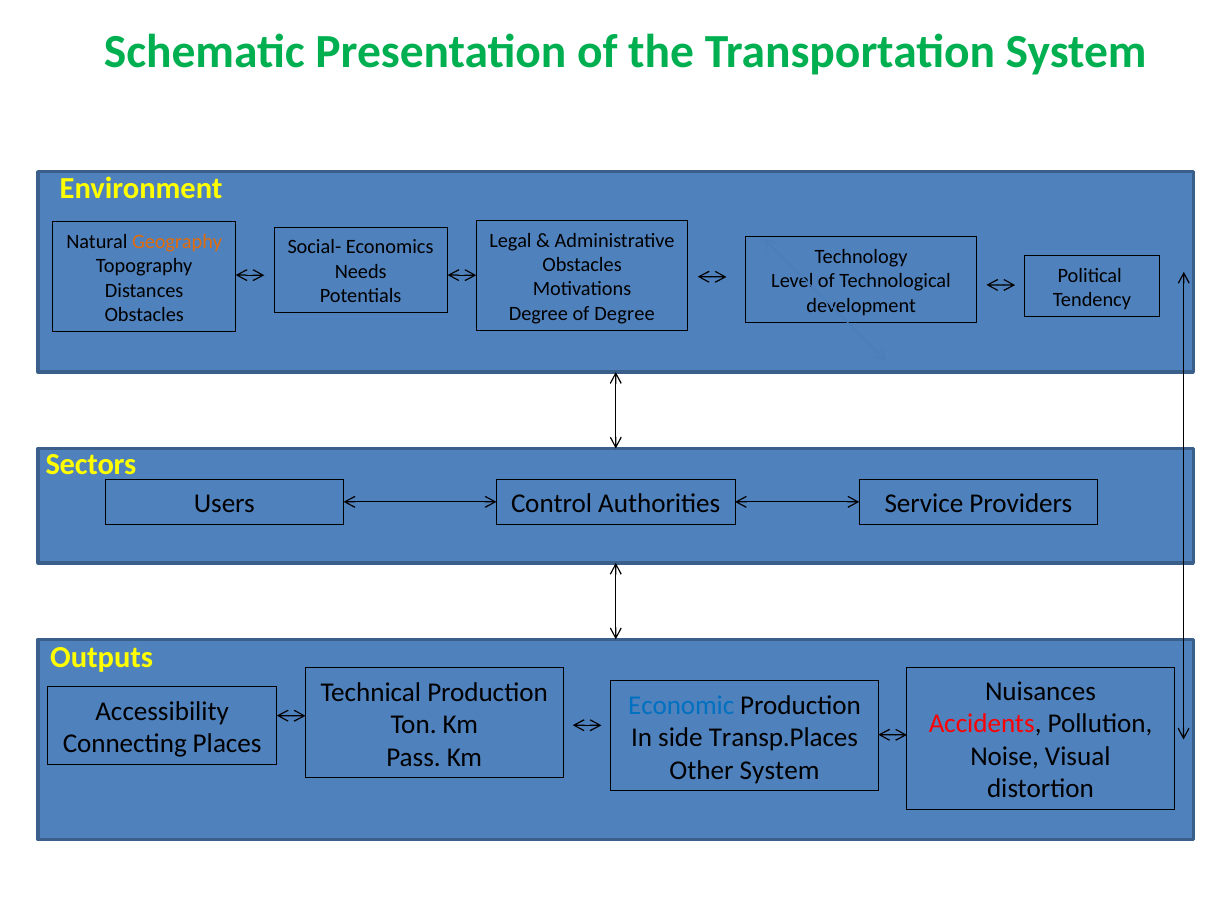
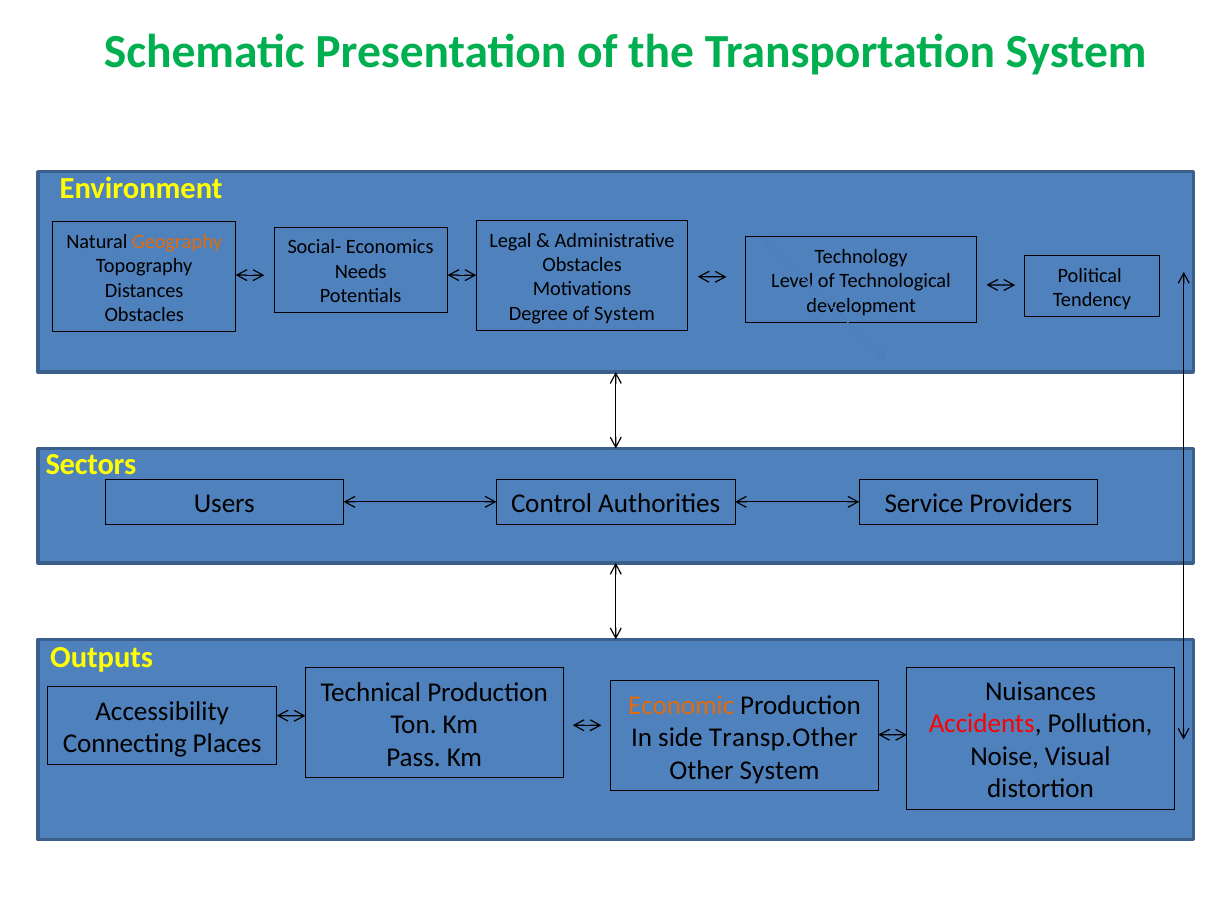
of Degree: Degree -> System (625, 314)
Economic colour: blue -> orange (681, 706)
Transp.Places: Transp.Places -> Transp.Other (783, 738)
